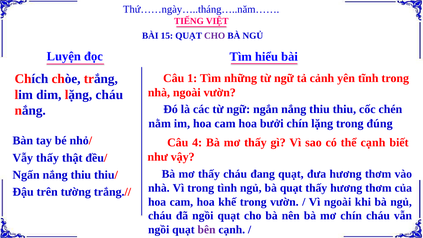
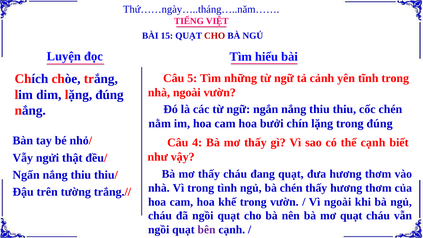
CHO colour: purple -> red (215, 36)
1: 1 -> 5 (192, 78)
lặng cháu: cháu -> đúng (109, 95)
Vẫy thấy: thấy -> ngửi (48, 158)
bà quạt: quạt -> chén (291, 188)
mơ chín: chín -> quạt (351, 215)
